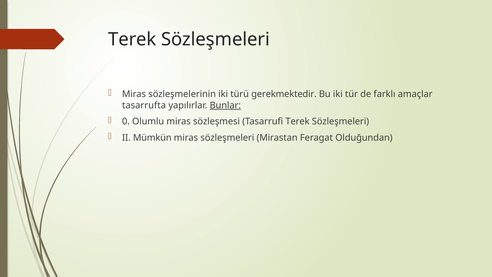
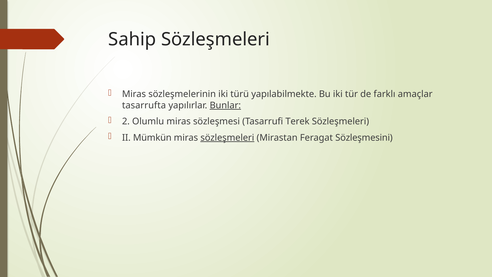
Terek: Terek -> Sahip (132, 39)
gerekmektedir: gerekmektedir -> yapılabilmekte (284, 94)
0: 0 -> 2 (126, 121)
sözleşmeleri underline: none -> present (227, 138)
Olduğundan: Olduğundan -> Sözleşmesini (364, 138)
